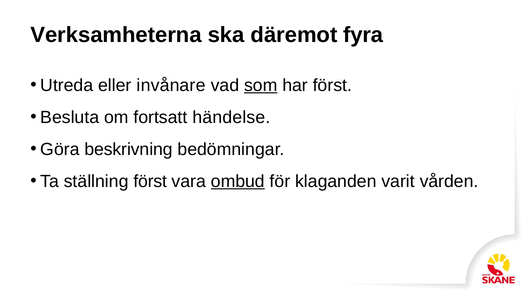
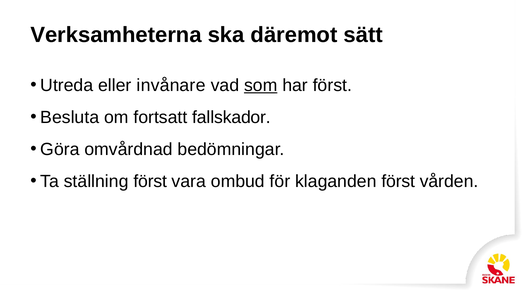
fyra: fyra -> sätt (363, 35)
händelse: händelse -> fallskador (232, 117)
beskrivning: beskrivning -> omvårdnad (129, 150)
ombud underline: present -> none (238, 182)
klaganden varit: varit -> först (398, 182)
